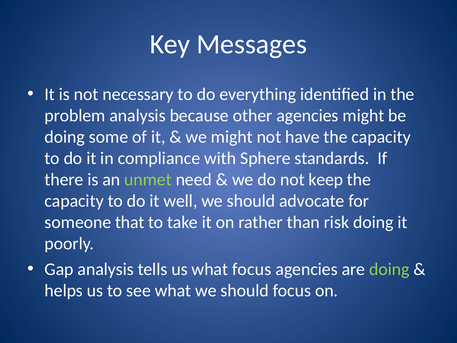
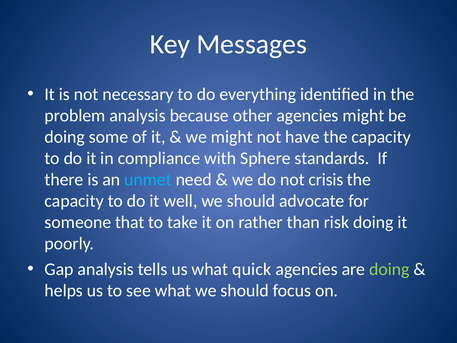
unmet colour: light green -> light blue (148, 180)
keep: keep -> crisis (326, 180)
what focus: focus -> quick (252, 269)
